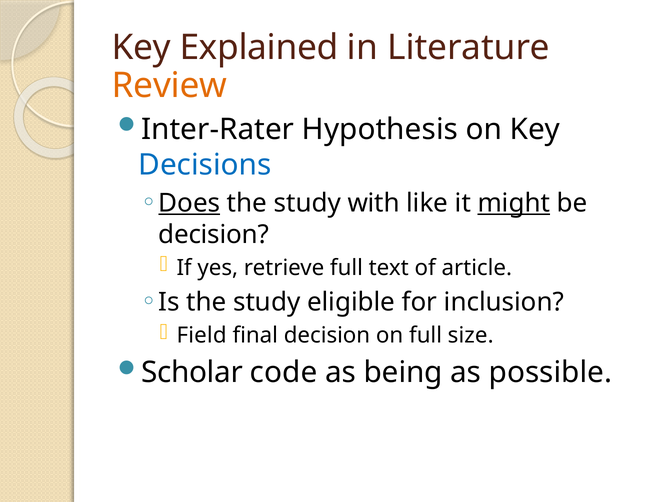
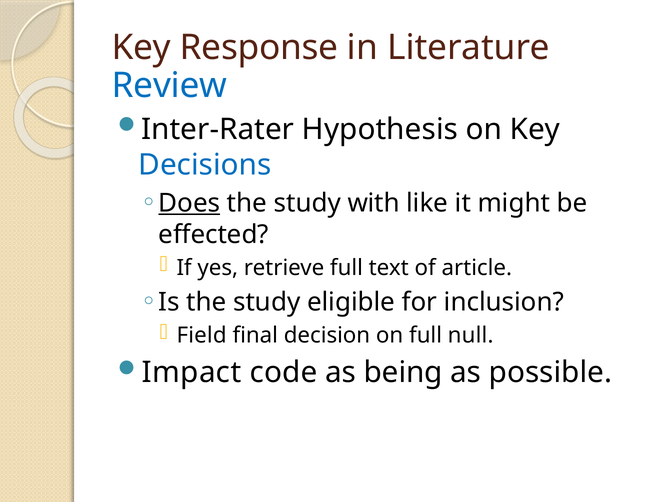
Explained: Explained -> Response (259, 47)
Review colour: orange -> blue (169, 86)
might underline: present -> none (514, 203)
decision: decision -> effected (214, 234)
size: size -> null (471, 335)
Scholar: Scholar -> Impact (192, 372)
